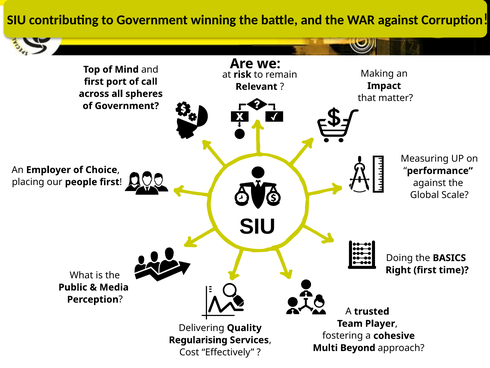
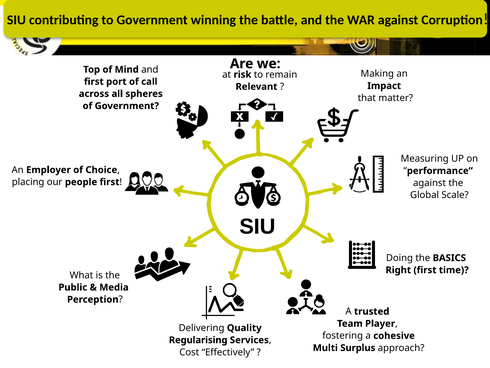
Beyond: Beyond -> Surplus (358, 347)
